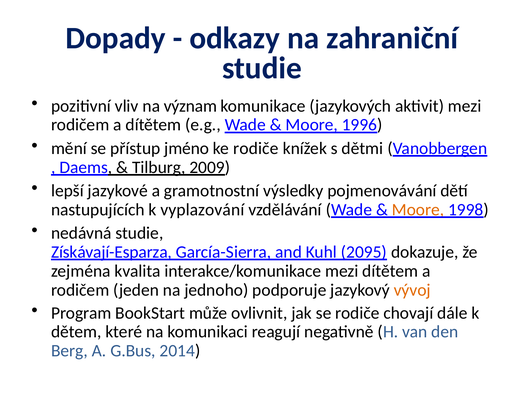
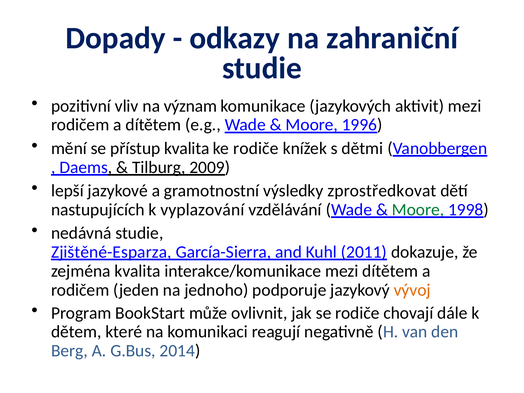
přístup jméno: jméno -> kvalita (187, 148)
pojmenovávání: pojmenovávání -> zprostředkovat (382, 191)
Moore colour: orange -> green (418, 210)
Získávají-Esparza: Získávají-Esparza -> Zjištěné-Esparza (111, 252)
2095: 2095 -> 2011 (364, 252)
